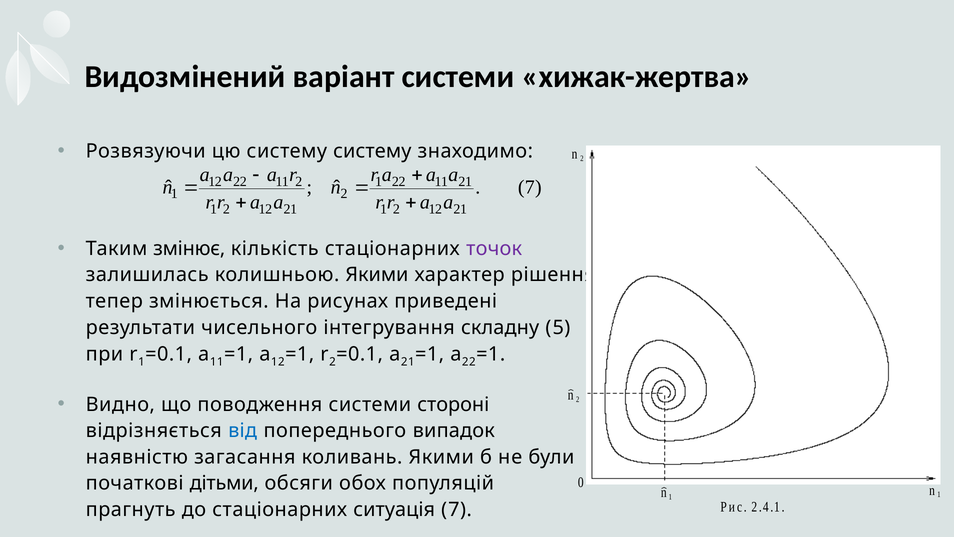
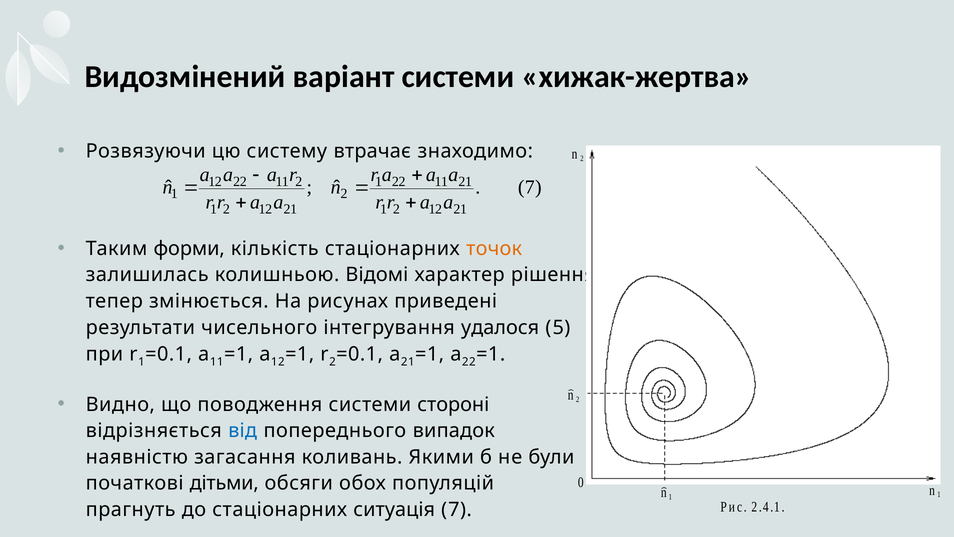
систему систему: систему -> втрачає (372, 151)
змінює: змінює -> форми (189, 248)
точок colour: purple -> orange (494, 248)
колишньою Якими: Якими -> Відомі (377, 275)
складну: складну -> удалося (500, 327)
